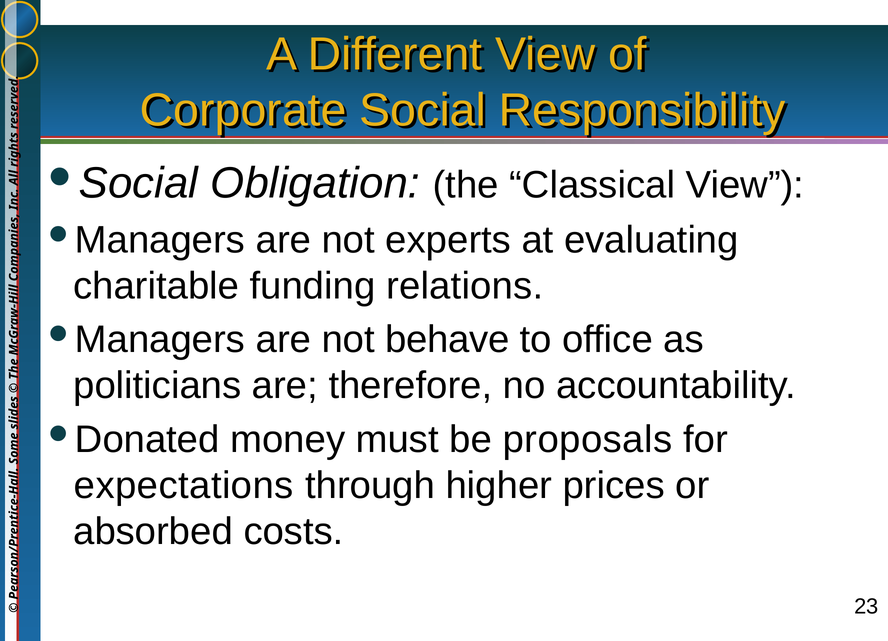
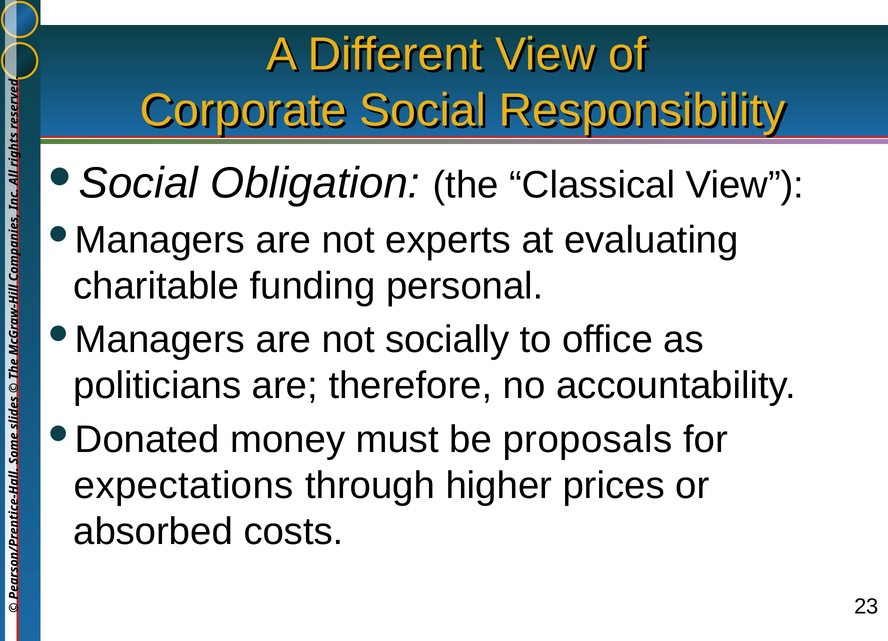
relations: relations -> personal (465, 286)
behave: behave -> socially (447, 340)
